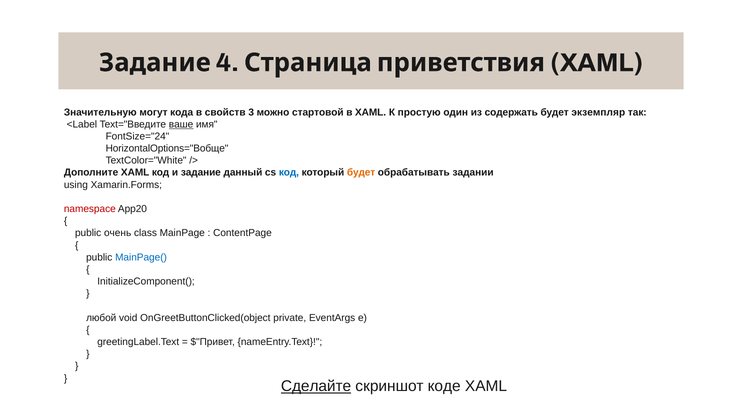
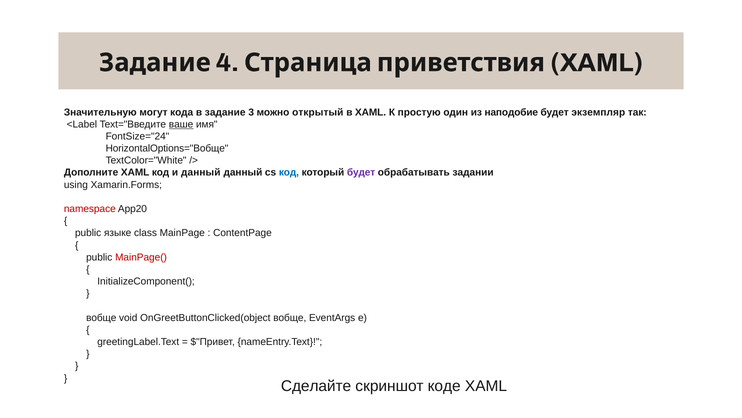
в свойств: свойств -> задание (225, 112)
стартовой: стартовой -> открытый (318, 112)
содержать: содержать -> наподобие (511, 112)
и задание: задание -> данный (201, 172)
будет colour: orange -> purple (361, 172)
очень: очень -> языке (118, 233)
MainPage( colour: blue -> red (141, 257)
любой: любой -> вобще (101, 317)
OnGreetButtonClicked(object private: private -> вобще (290, 317)
Сделайте underline: present -> none (316, 386)
